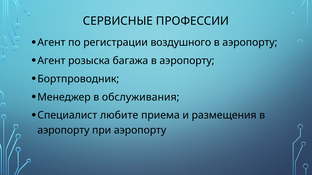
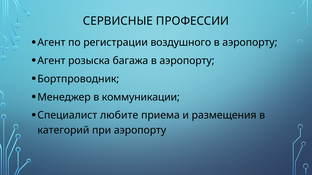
обслуживания: обслуживания -> коммуникации (141, 97)
аэропорту: аэропорту -> категорий (63, 131)
